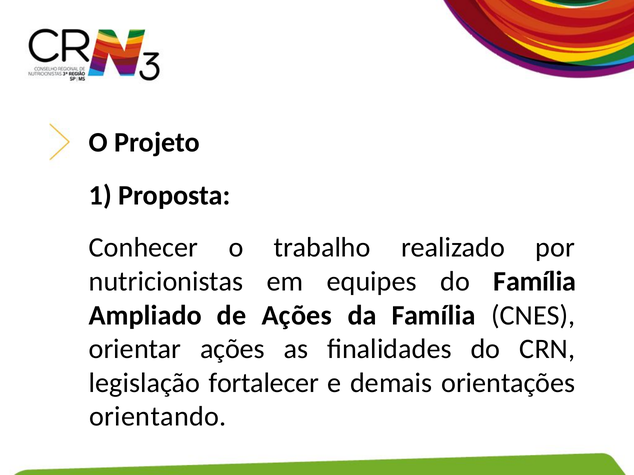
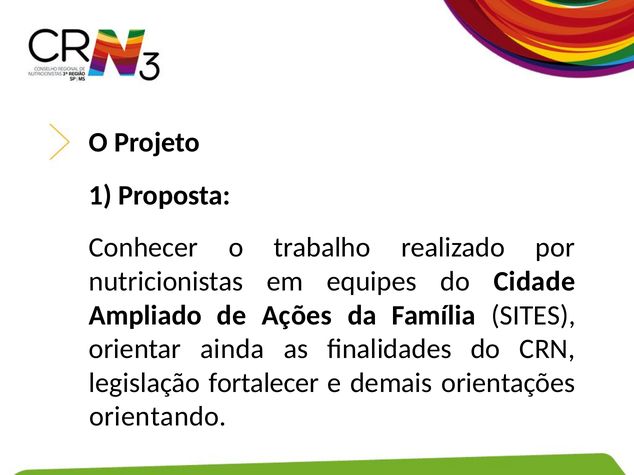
do Família: Família -> Cidade (534, 282)
CNES: CNES -> SITES (533, 316)
orientar ações: ações -> ainda (232, 349)
